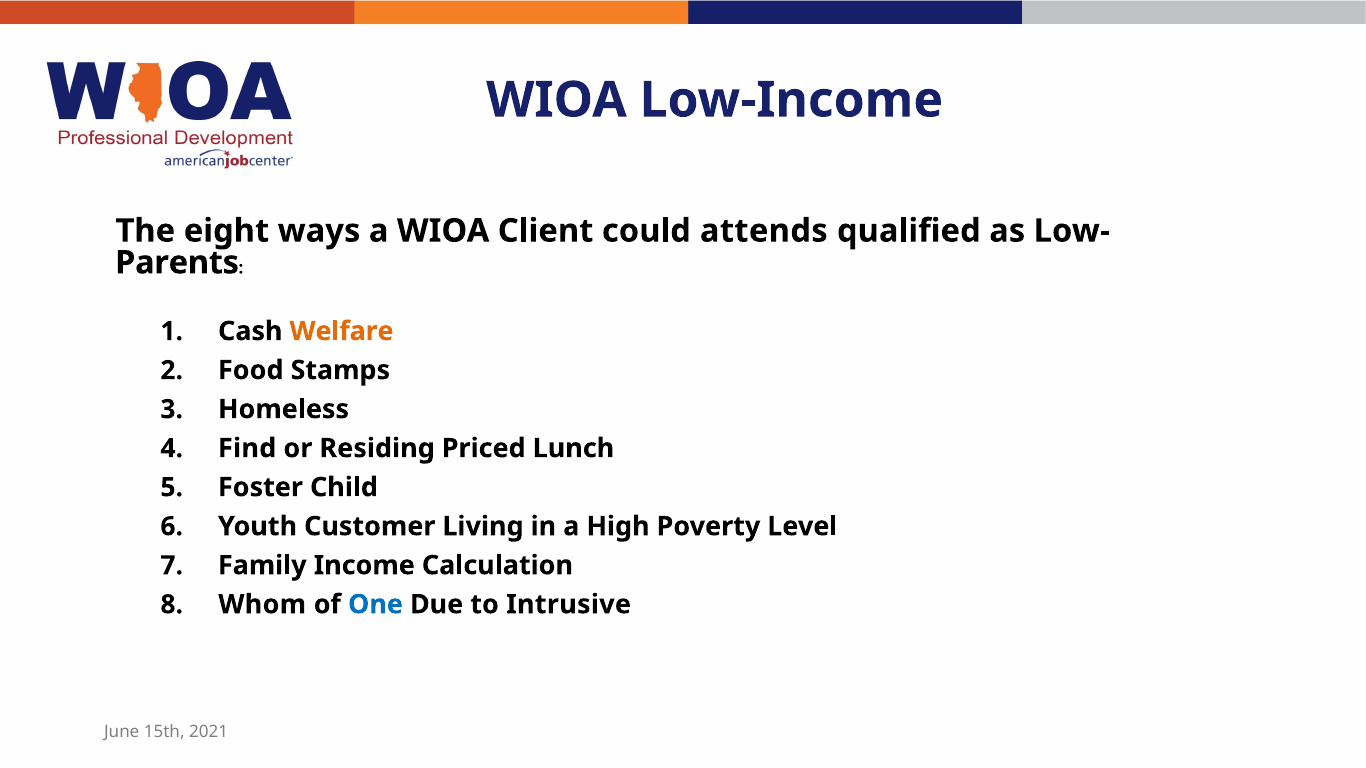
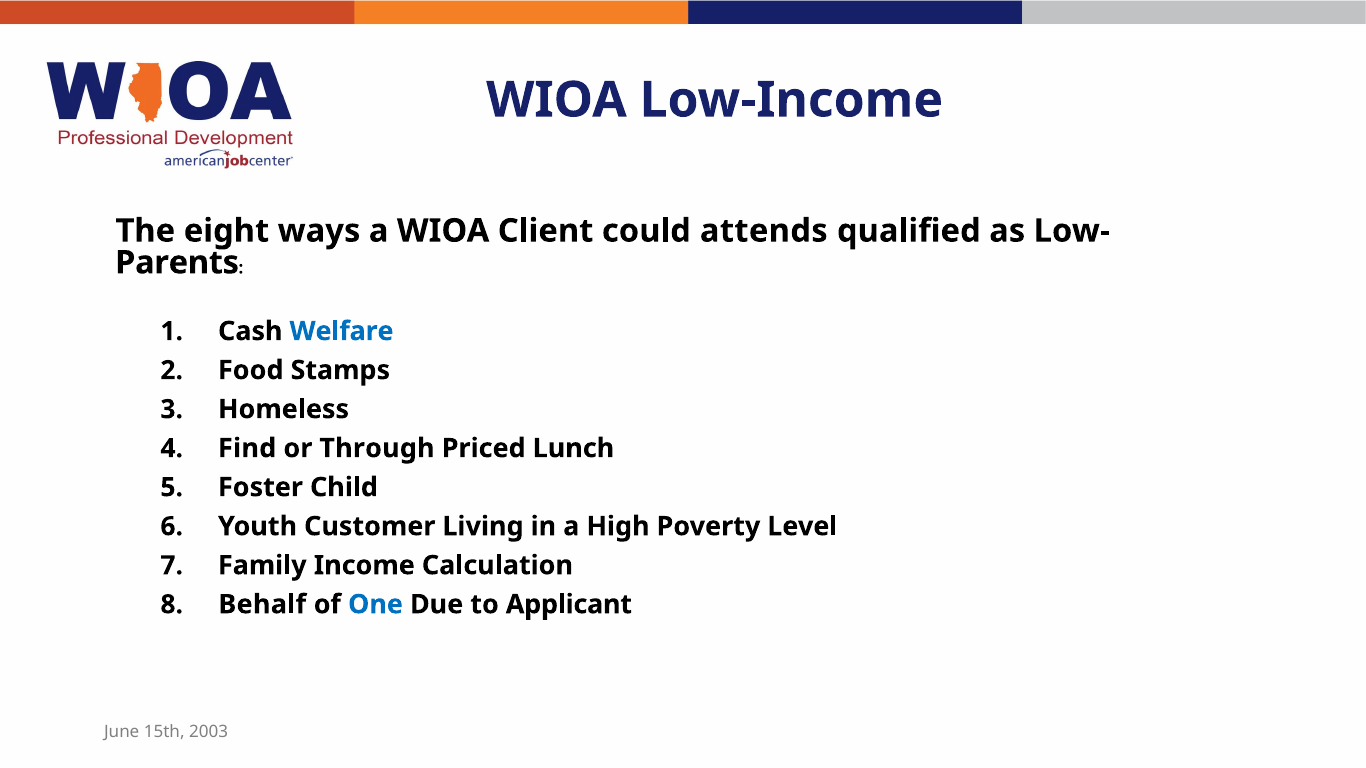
Welfare colour: orange -> blue (342, 331)
Residing: Residing -> Through (377, 449)
Whom: Whom -> Behalf (262, 605)
Intrusive: Intrusive -> Applicant (569, 605)
2021: 2021 -> 2003 (209, 732)
